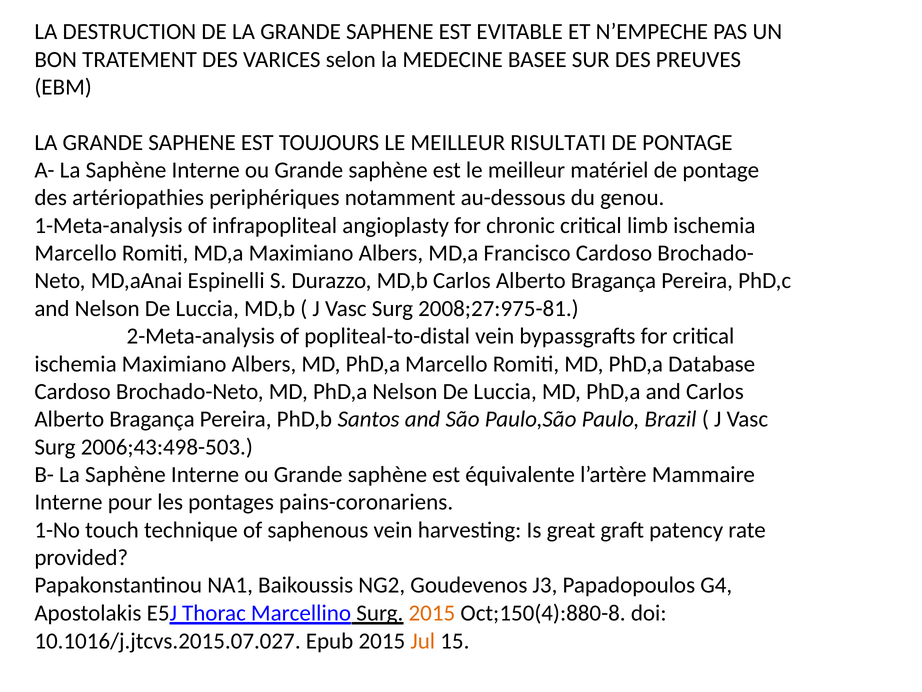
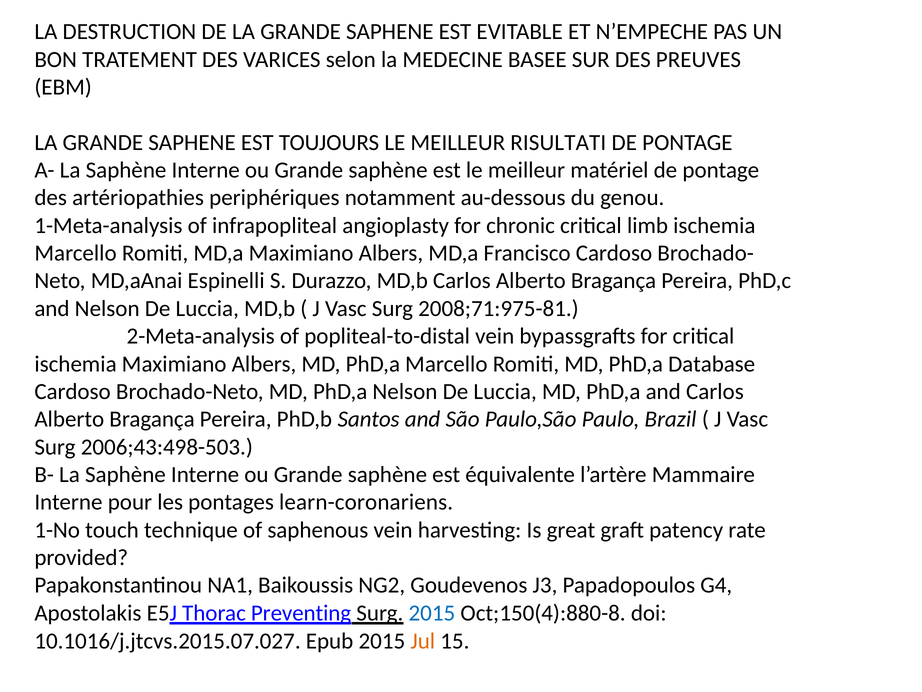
2008;27:975-81: 2008;27:975-81 -> 2008;71:975-81 (498, 308)
pains-coronariens: pains-coronariens -> learn-coronariens (366, 502)
Marcellino: Marcellino -> Preventing (301, 613)
2015 colour: orange -> blue (432, 613)
